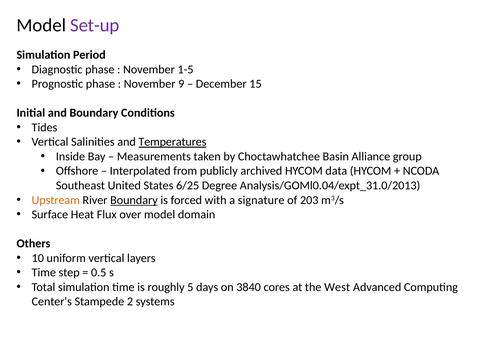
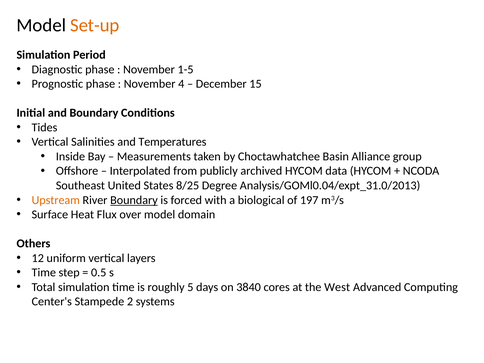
Set-up colour: purple -> orange (95, 25)
9: 9 -> 4 (181, 84)
Temperatures underline: present -> none (172, 142)
6/25: 6/25 -> 8/25 (188, 186)
signature: signature -> biological (261, 200)
203: 203 -> 197 (309, 200)
10: 10 -> 12 (38, 258)
